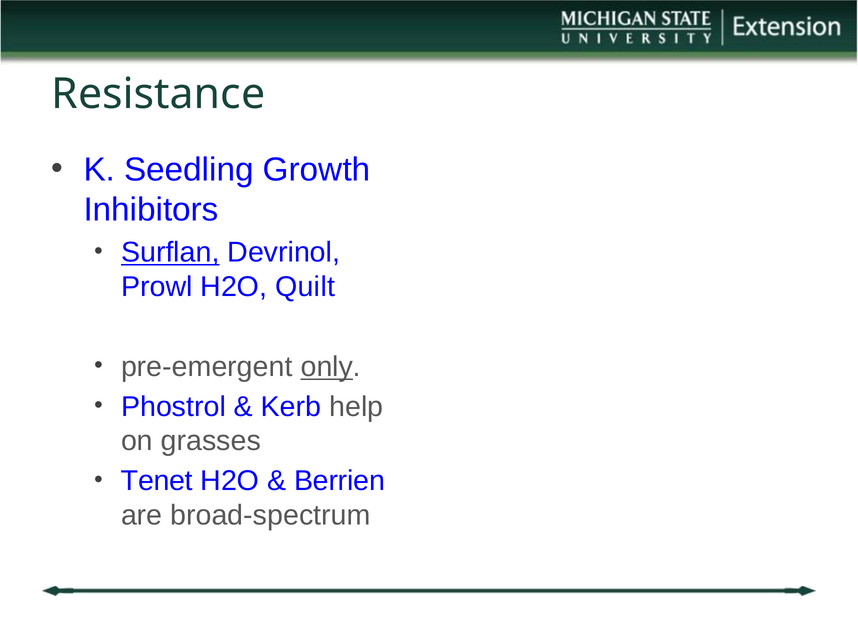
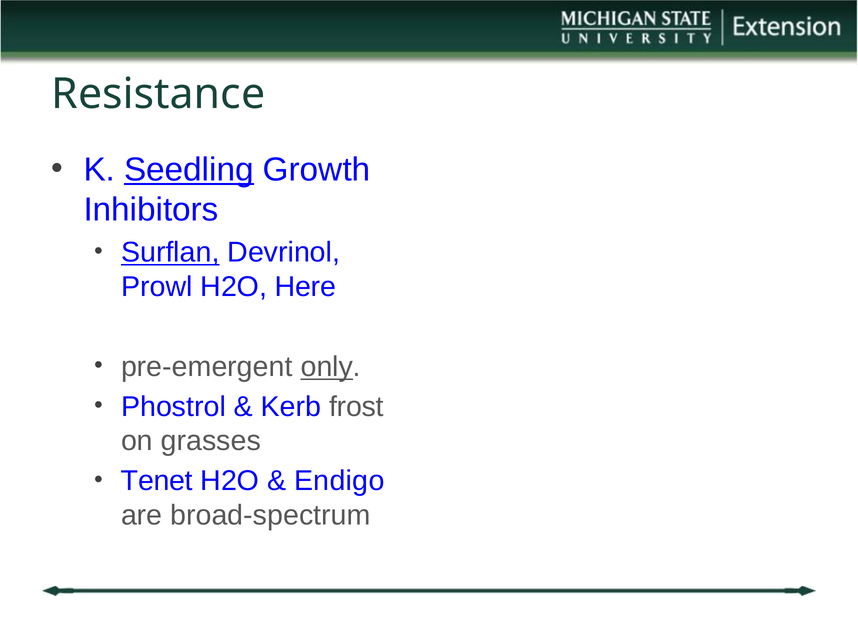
Seedling underline: none -> present (189, 170)
Quilt: Quilt -> Here (305, 287)
help: help -> frost (356, 407)
Berrien: Berrien -> Endigo (339, 481)
